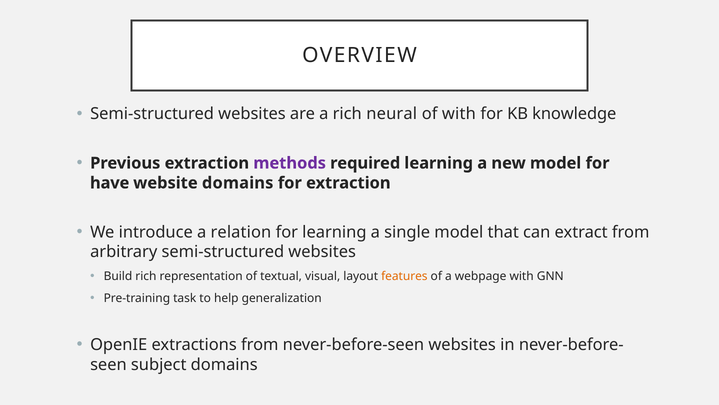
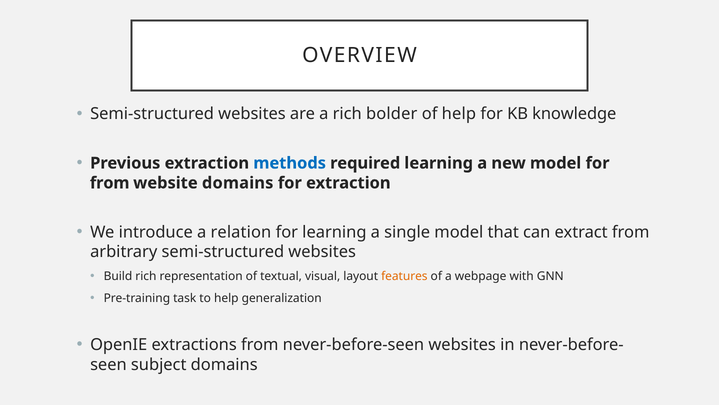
neural: neural -> bolder (392, 114)
of with: with -> help (459, 114)
methods colour: purple -> blue (290, 163)
have: have -> from (110, 183)
